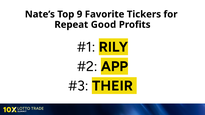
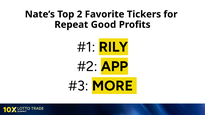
9: 9 -> 2 (80, 14)
THEIR: THEIR -> MORE (112, 86)
